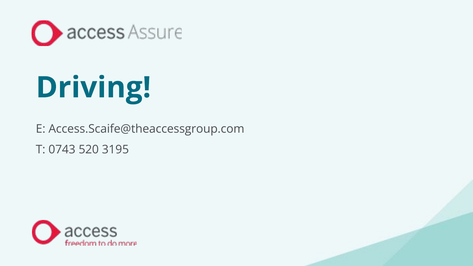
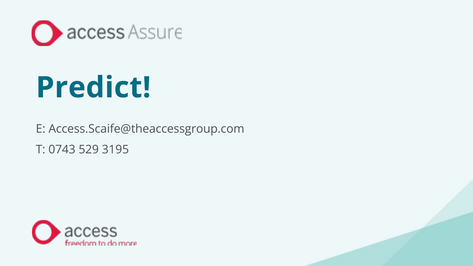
Driving: Driving -> Predict (93, 88)
520: 520 -> 529 (89, 150)
